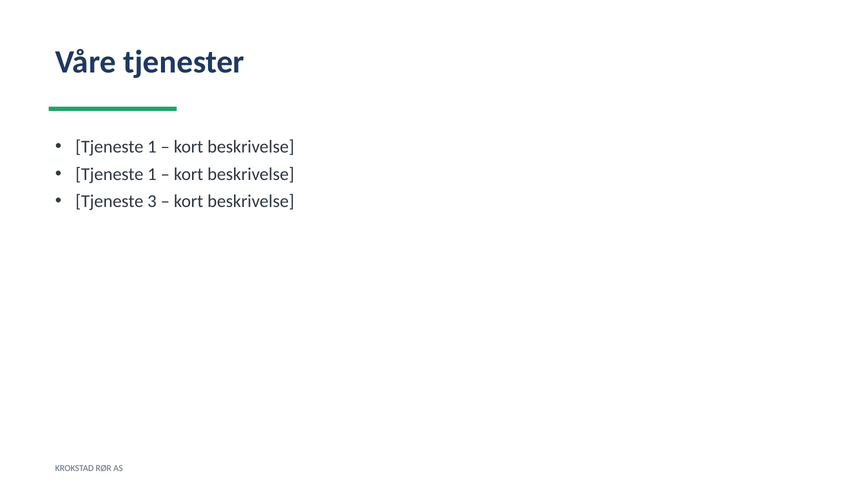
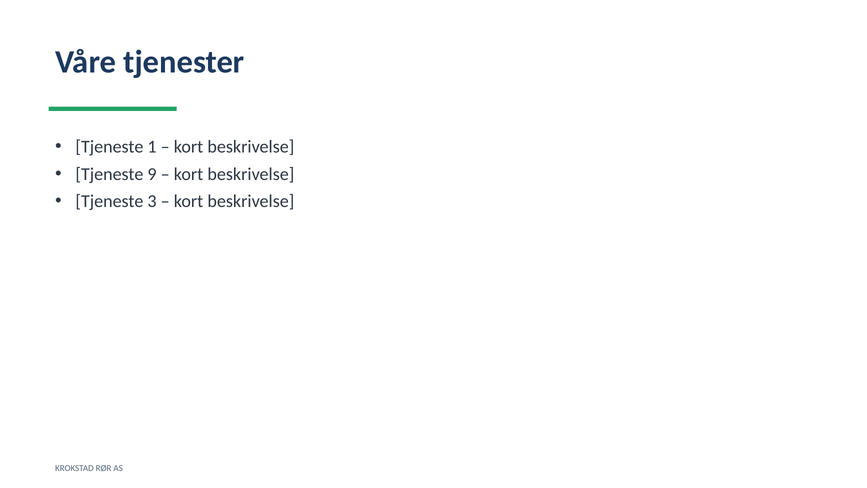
1: 1 -> 9 (152, 174)
